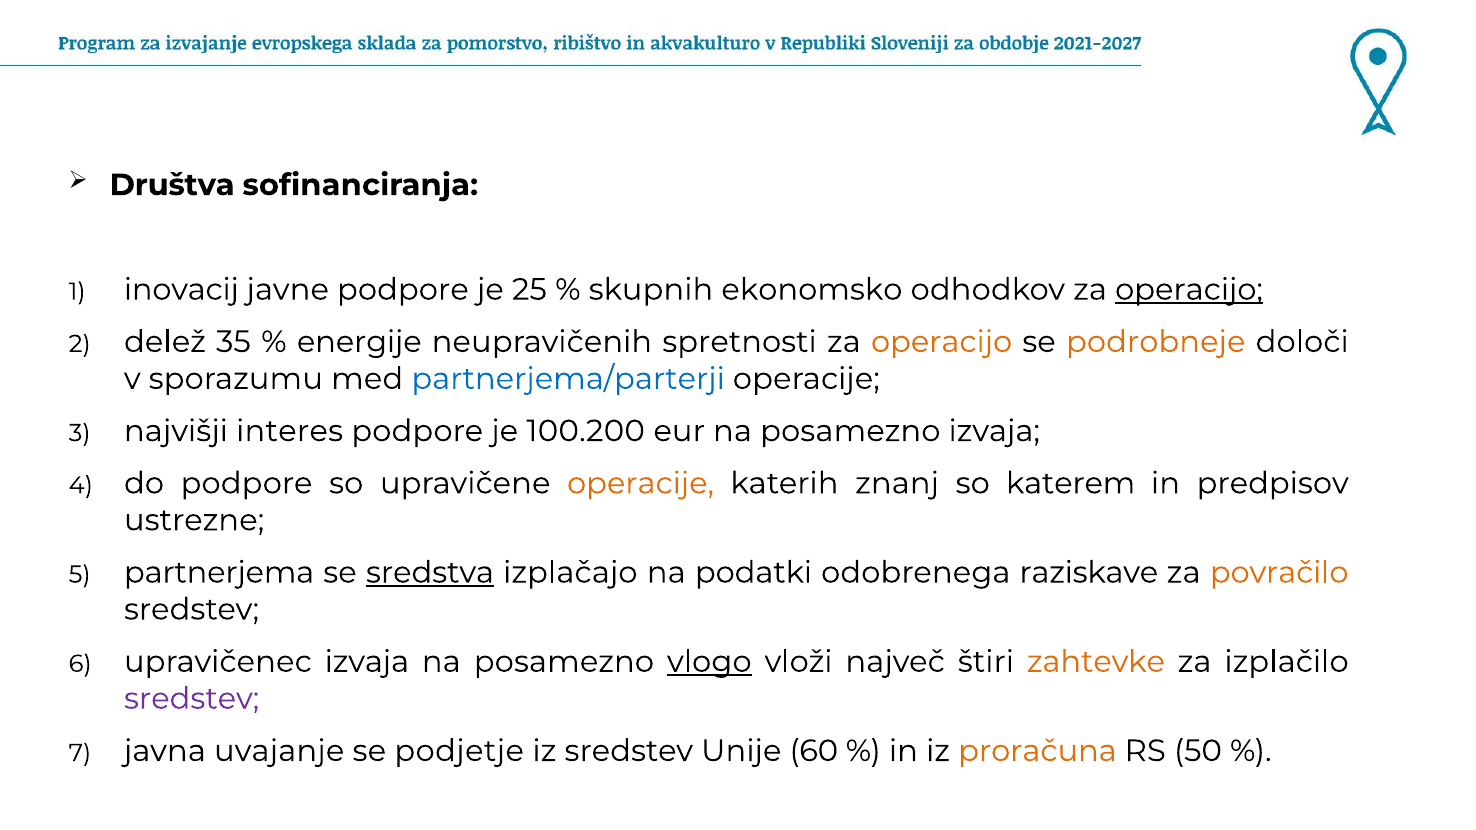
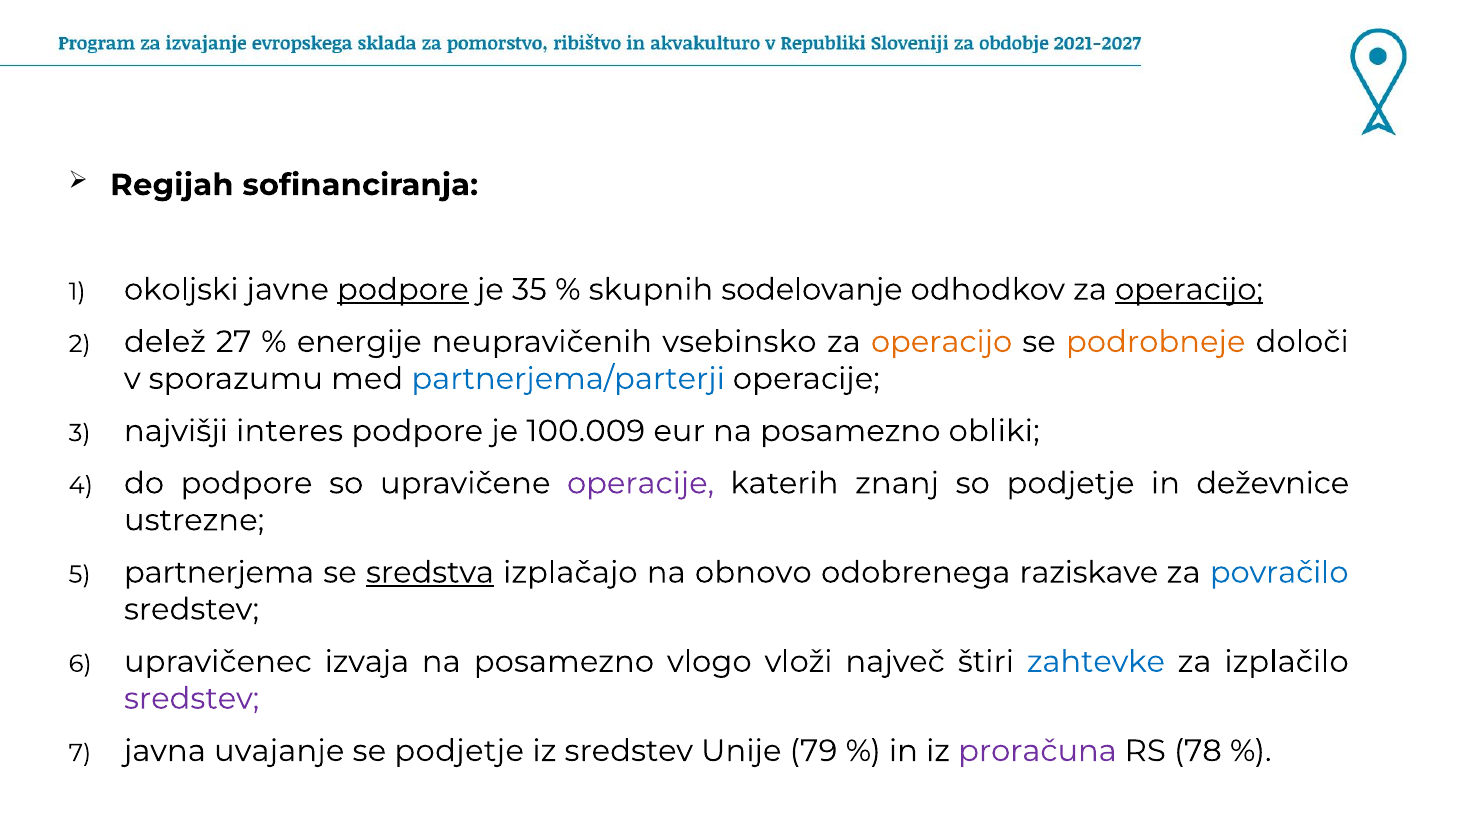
Društva: Društva -> Regijah (172, 185)
inovacij: inovacij -> okoljski (181, 290)
podpore underline: none -> present (403, 290)
25: 25 -> 35 (529, 290)
ekonomsko: ekonomsko -> sodelovanje (812, 290)
35: 35 -> 27 (234, 342)
spretnosti: spretnosti -> vsebinsko (739, 342)
100.200: 100.200 -> 100.009 (586, 431)
posamezno izvaja: izvaja -> obliki (994, 431)
operacije colour: orange -> purple (641, 483)
so katerem: katerem -> podjetje (1070, 483)
predpisov: predpisov -> deževnice (1273, 483)
podatki: podatki -> obnovo (753, 573)
povračilo colour: orange -> blue (1279, 573)
vlogo underline: present -> none (709, 662)
zahtevke colour: orange -> blue (1096, 662)
60: 60 -> 79 (813, 751)
proračuna colour: orange -> purple (1037, 751)
50: 50 -> 78 (1198, 751)
